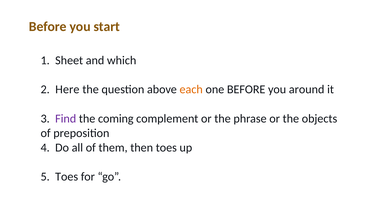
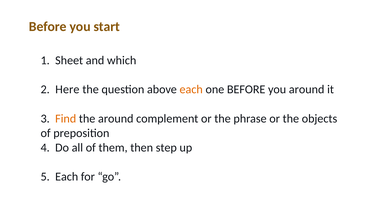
Find colour: purple -> orange (66, 118)
the coming: coming -> around (116, 118)
then toes: toes -> step (166, 147)
5 Toes: Toes -> Each (67, 176)
